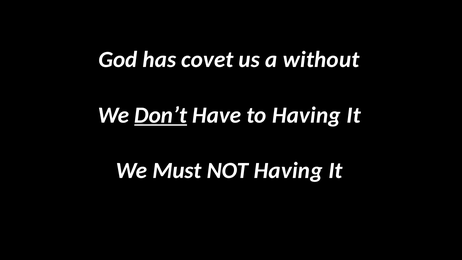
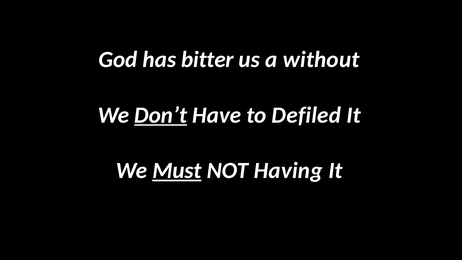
covet: covet -> bitter (207, 60)
to Having: Having -> Defiled (306, 115)
Must underline: none -> present (177, 170)
